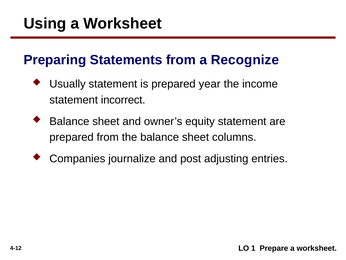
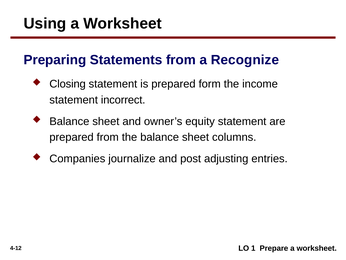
Usually: Usually -> Closing (68, 84)
year: year -> form (210, 84)
